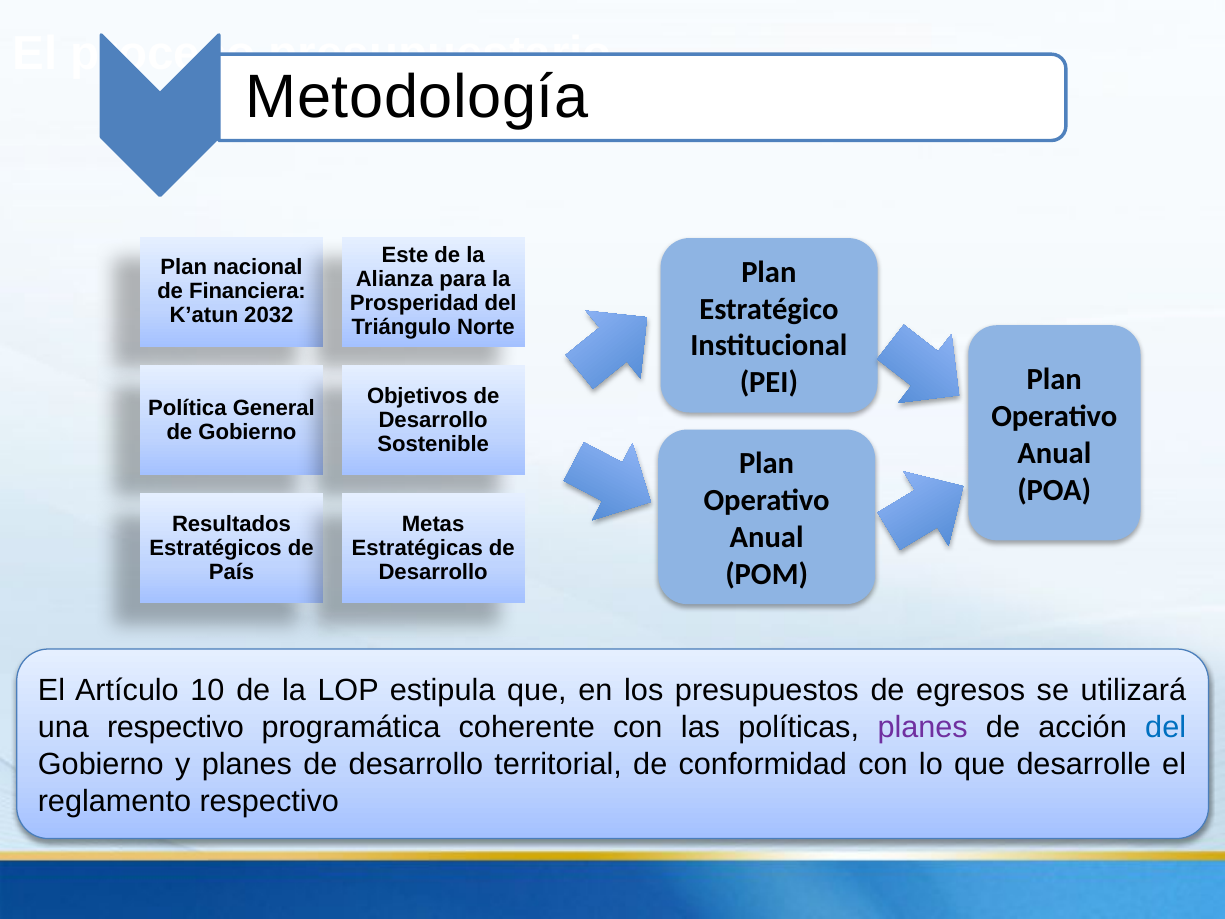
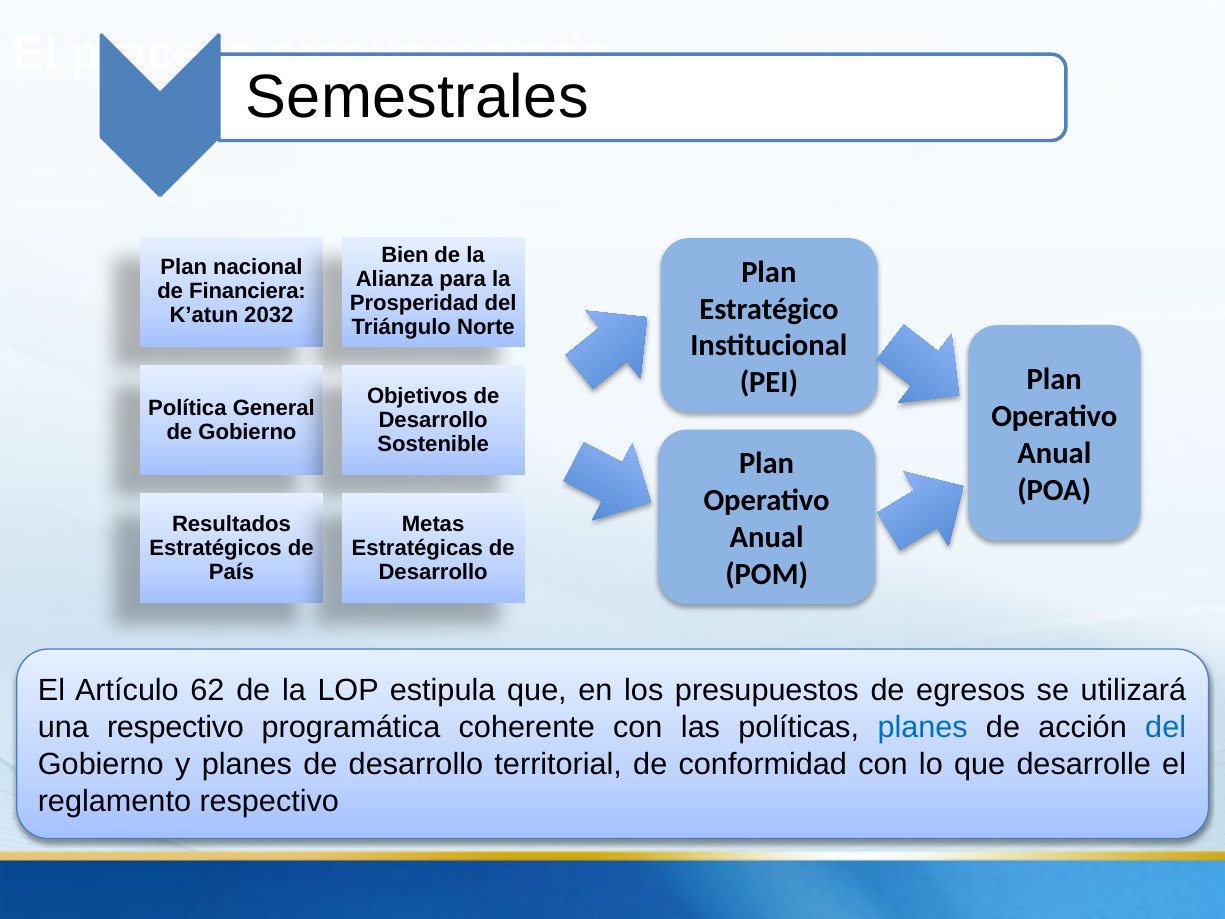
Metodología: Metodología -> Semestrales (417, 97)
Este: Este -> Bien (405, 255)
10: 10 -> 62 (207, 691)
planes colour: purple -> blue (923, 727)
